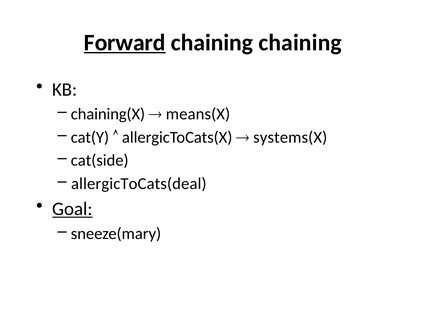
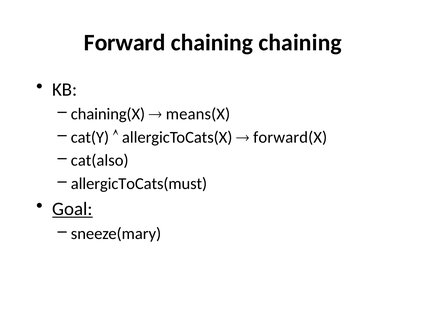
Forward underline: present -> none (125, 42)
systems(X: systems(X -> forward(X (290, 137)
cat(side: cat(side -> cat(also (100, 160)
allergicToCats(deal: allergicToCats(deal -> allergicToCats(must (139, 183)
